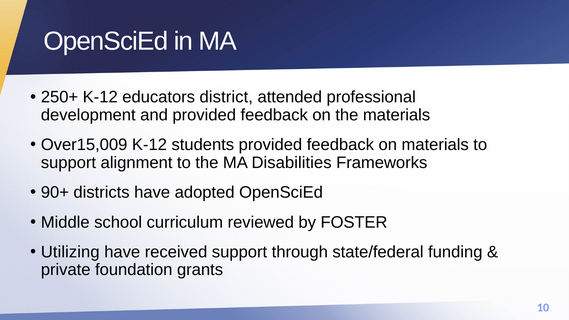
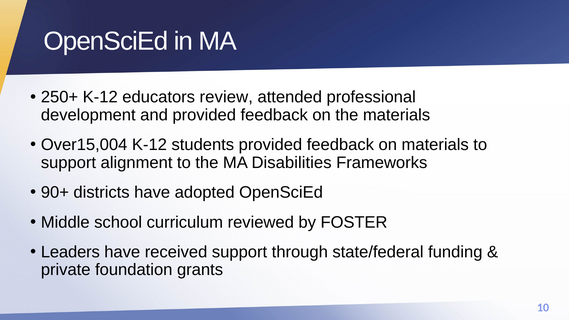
district: district -> review (226, 97)
Over15,009: Over15,009 -> Over15,004 (84, 145)
Utilizing: Utilizing -> Leaders (70, 252)
